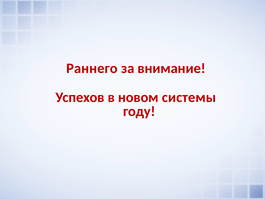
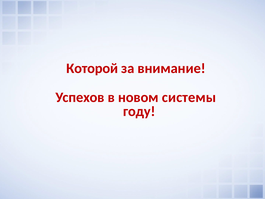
Раннего: Раннего -> Которой (92, 68)
